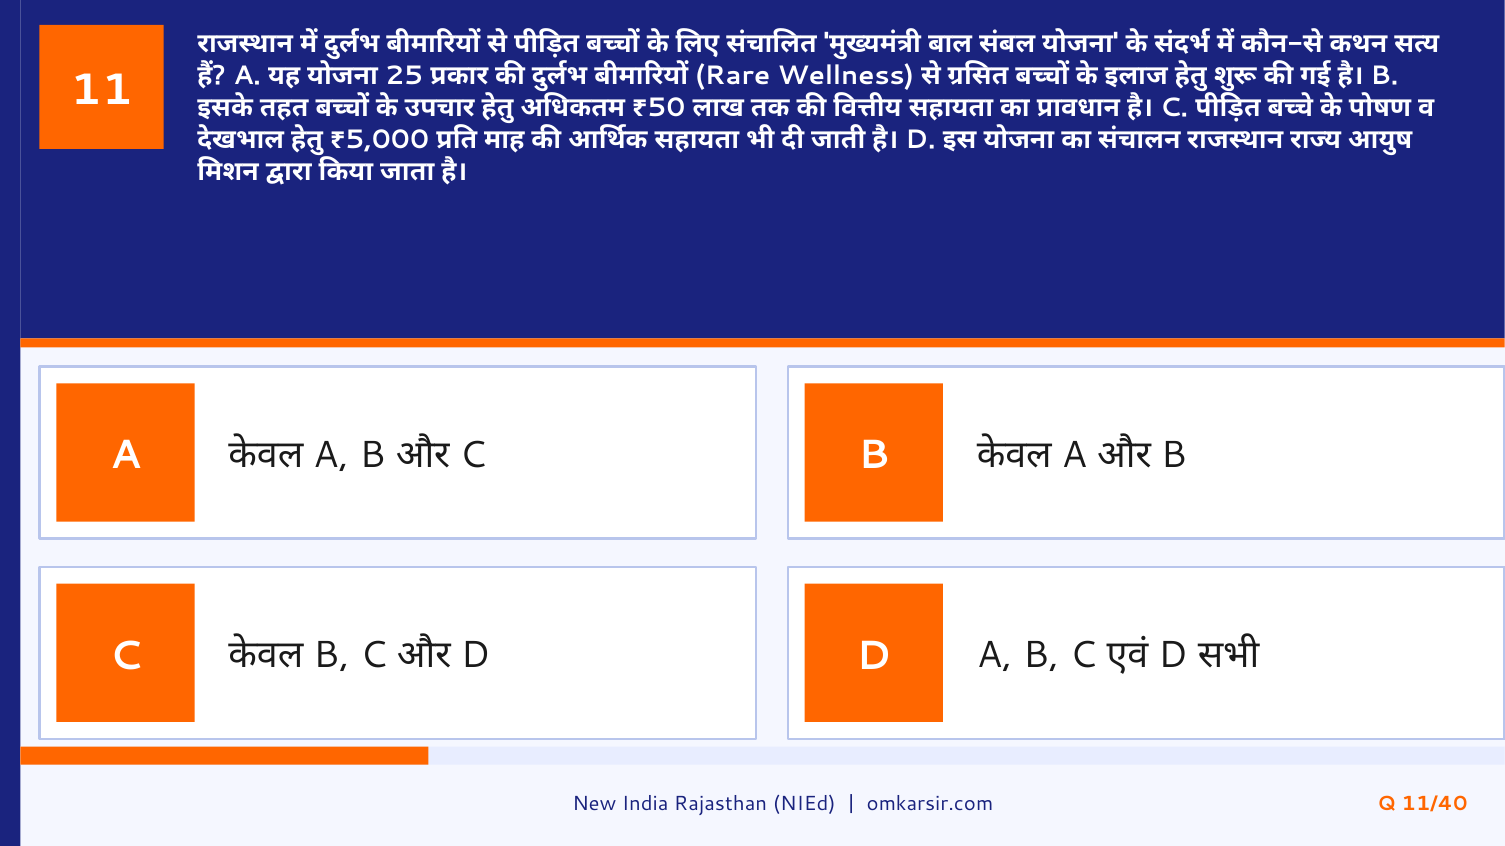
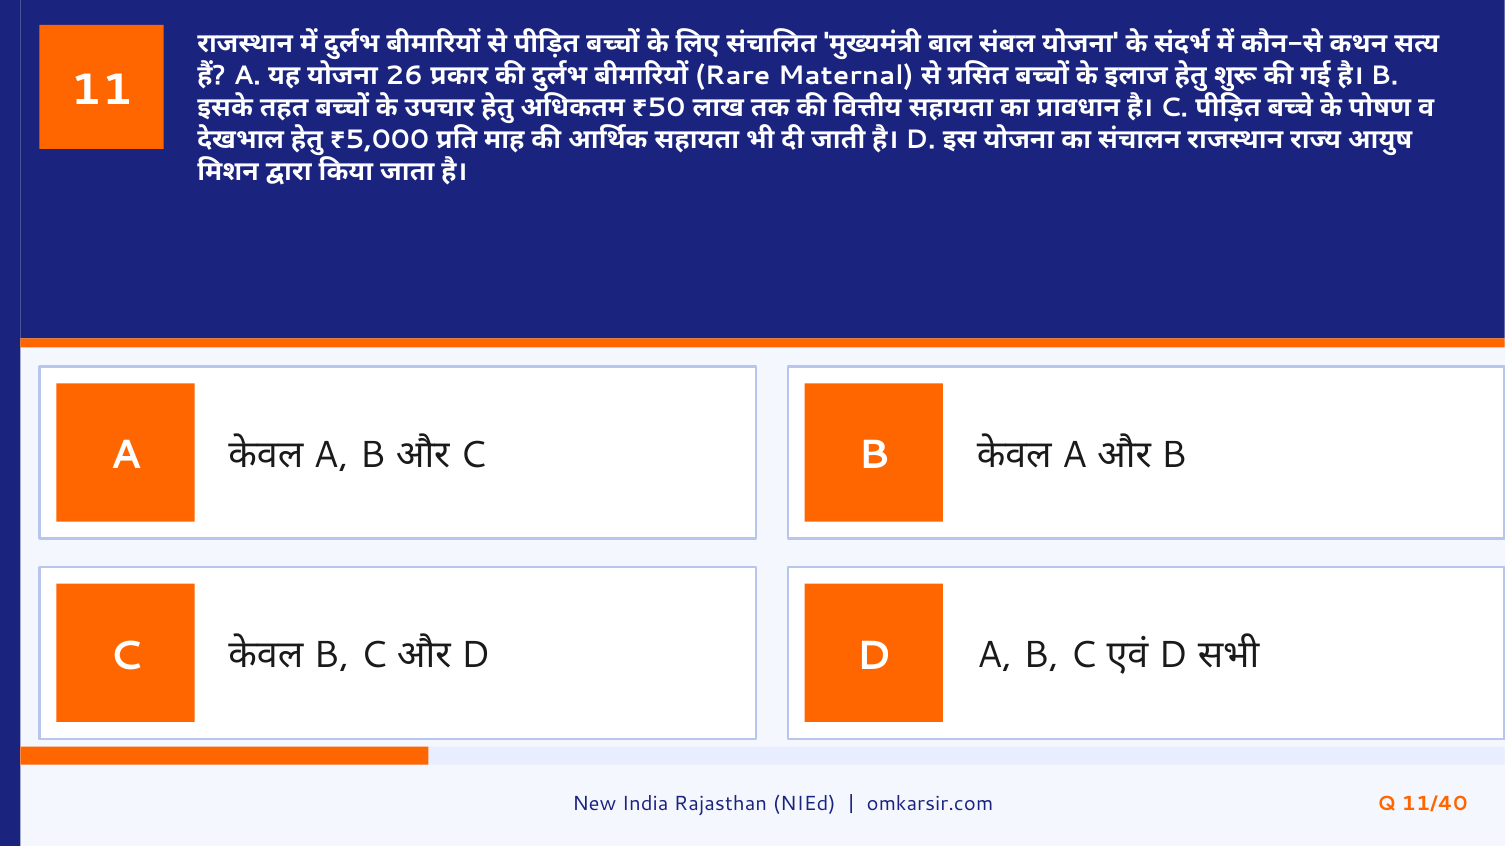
25: 25 -> 26 (404, 76)
Wellness: Wellness -> Maternal (846, 76)
